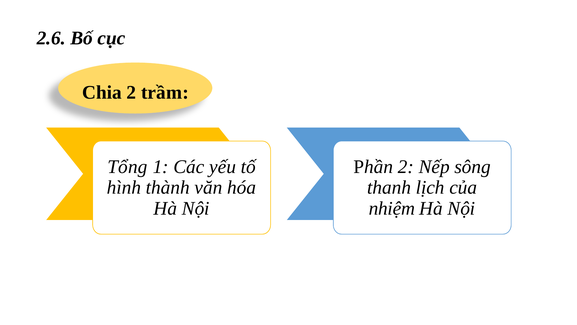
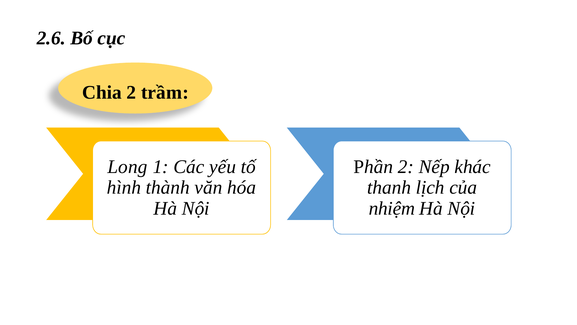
Tổng: Tổng -> Long (127, 166)
sông: sông -> khác (473, 166)
